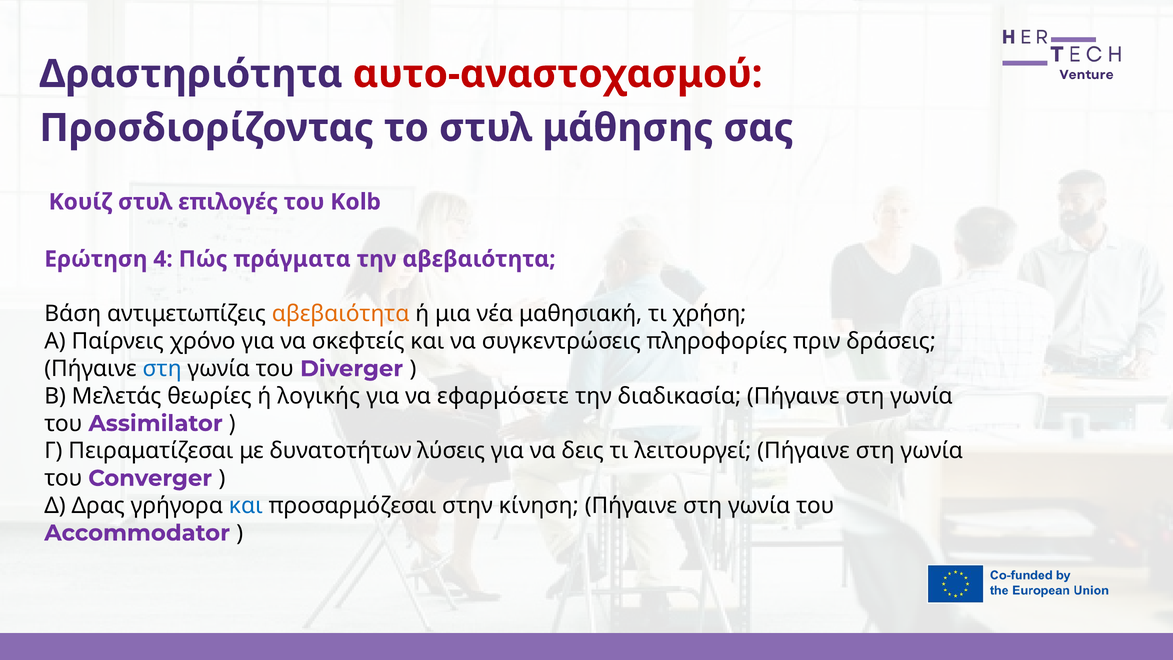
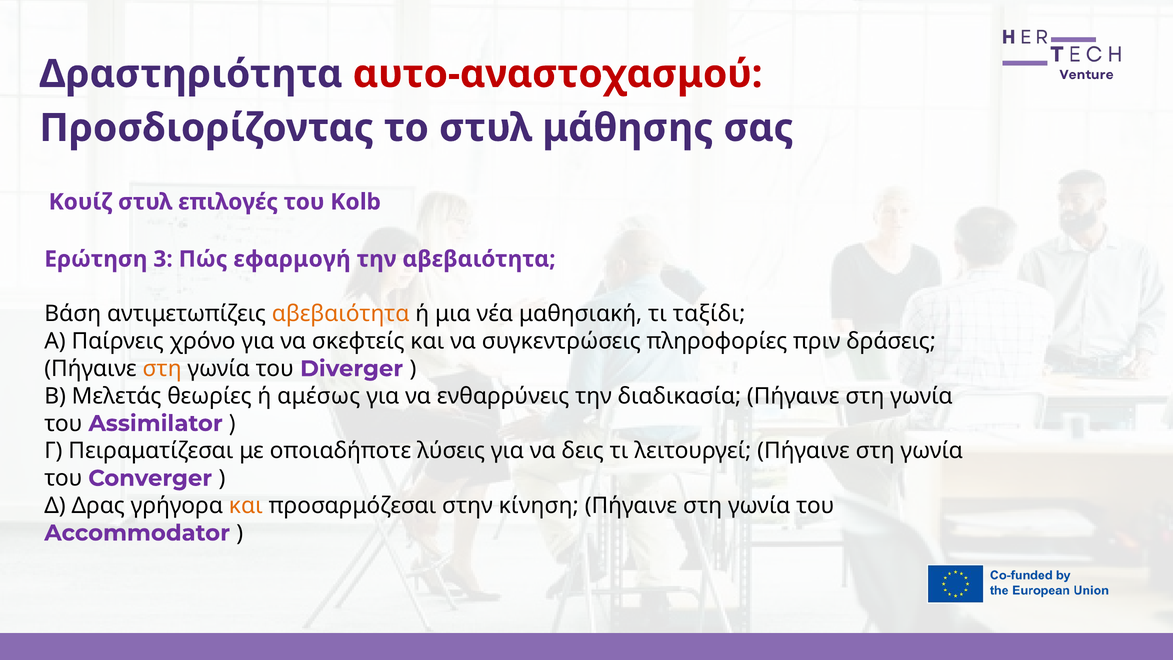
4: 4 -> 3 (163, 259)
πράγματα: πράγματα -> εφαρμογή (292, 259)
χρήση: χρήση -> ταξίδι (709, 314)
στη colour: blue -> orange (162, 369)
λογικής: λογικής -> αμέσως (319, 396)
εφαρμόσετε: εφαρμόσετε -> ενθαρρύνεις (503, 396)
δυνατοτήτων: δυνατοτήτων -> οποιαδήποτε (340, 451)
και colour: blue -> orange (246, 506)
